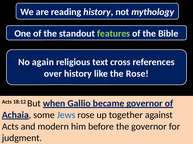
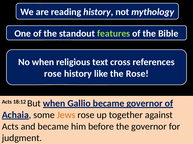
No again: again -> when (43, 62)
over: over -> rose (53, 74)
Jews colour: blue -> orange (66, 115)
and modern: modern -> became (53, 127)
